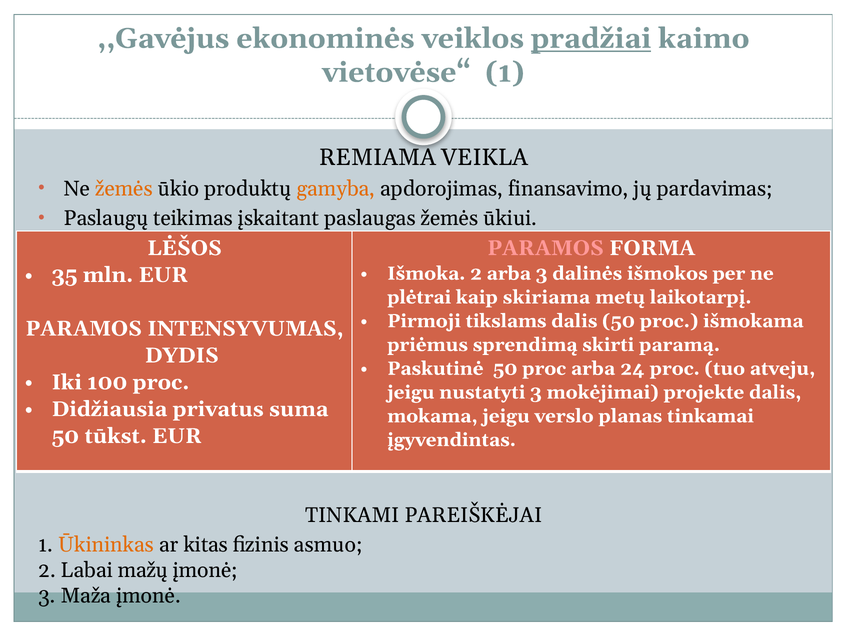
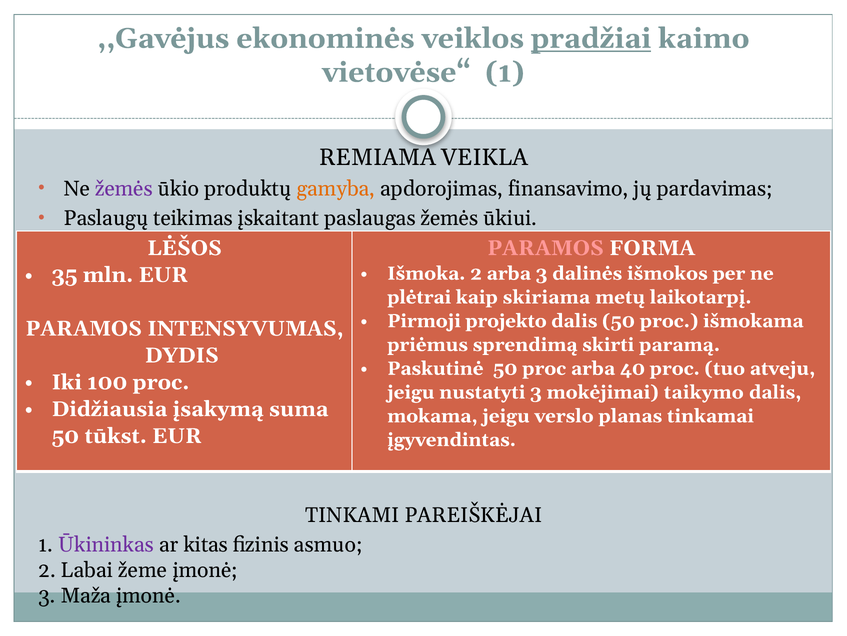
žemės colour: orange -> purple (124, 188)
tikslams: tikslams -> projekto (506, 321)
24: 24 -> 40 (632, 368)
projekte: projekte -> taikymo (704, 392)
privatus: privatus -> įsakymą (218, 409)
Ūkininkas colour: orange -> purple (106, 544)
mažų: mažų -> žeme (143, 570)
